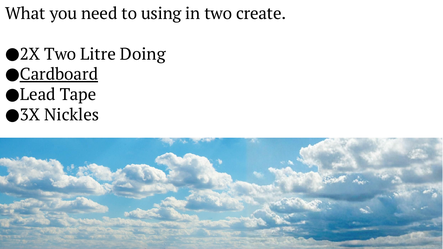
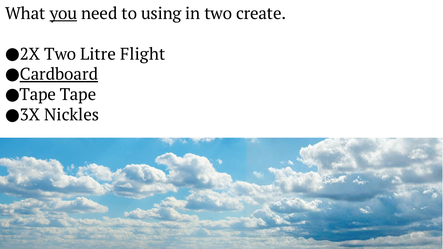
you underline: none -> present (63, 14)
Doing: Doing -> Flight (143, 54)
Lead: Lead -> Tape (38, 95)
